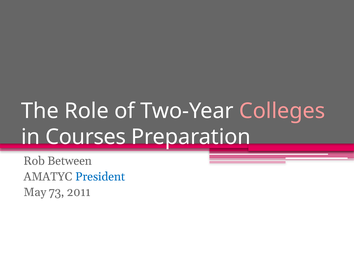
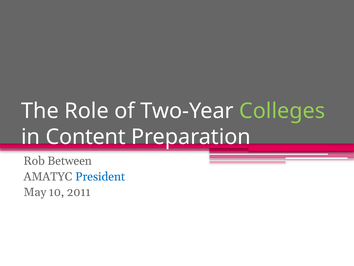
Colleges colour: pink -> light green (282, 111)
Courses: Courses -> Content (86, 137)
73: 73 -> 10 (57, 192)
